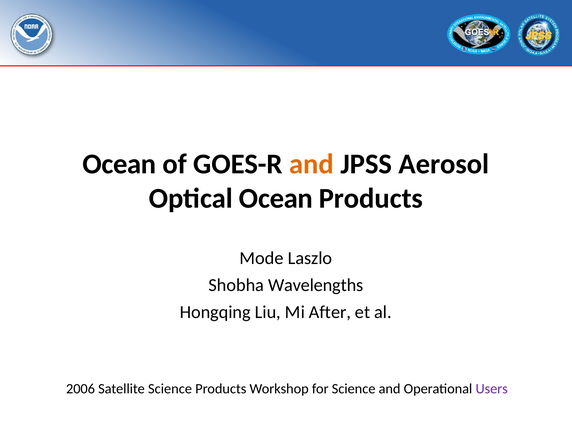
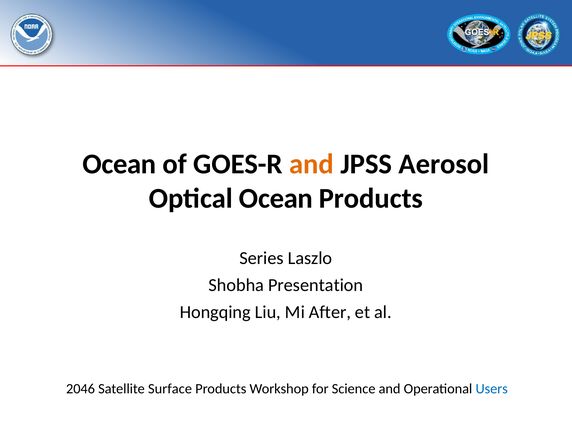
Mode: Mode -> Series (262, 258)
Wavelengths: Wavelengths -> Presentation (316, 285)
2006: 2006 -> 2046 (80, 389)
Satellite Science: Science -> Surface (170, 389)
Users colour: purple -> blue (492, 389)
